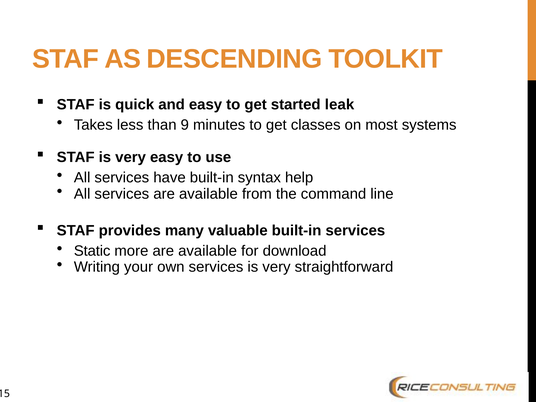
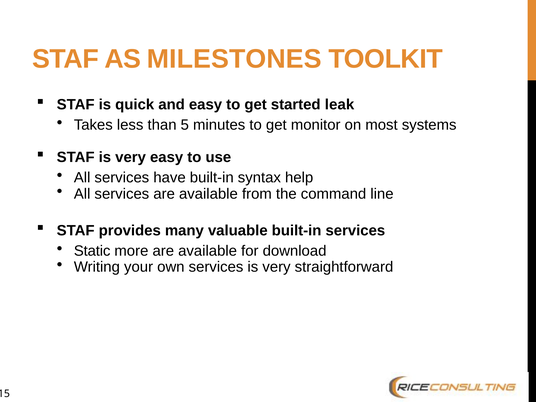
DESCENDING: DESCENDING -> MILESTONES (234, 59)
9: 9 -> 5 (185, 125)
classes: classes -> monitor (316, 125)
